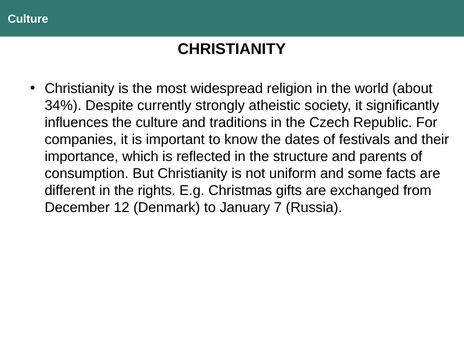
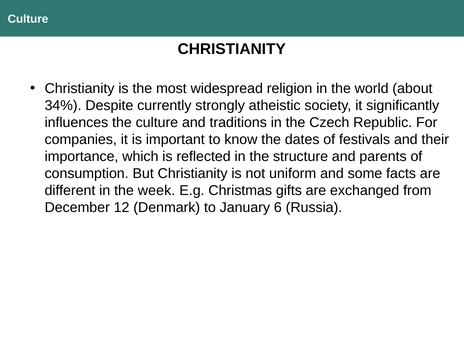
rights: rights -> week (157, 191)
7: 7 -> 6 (278, 208)
